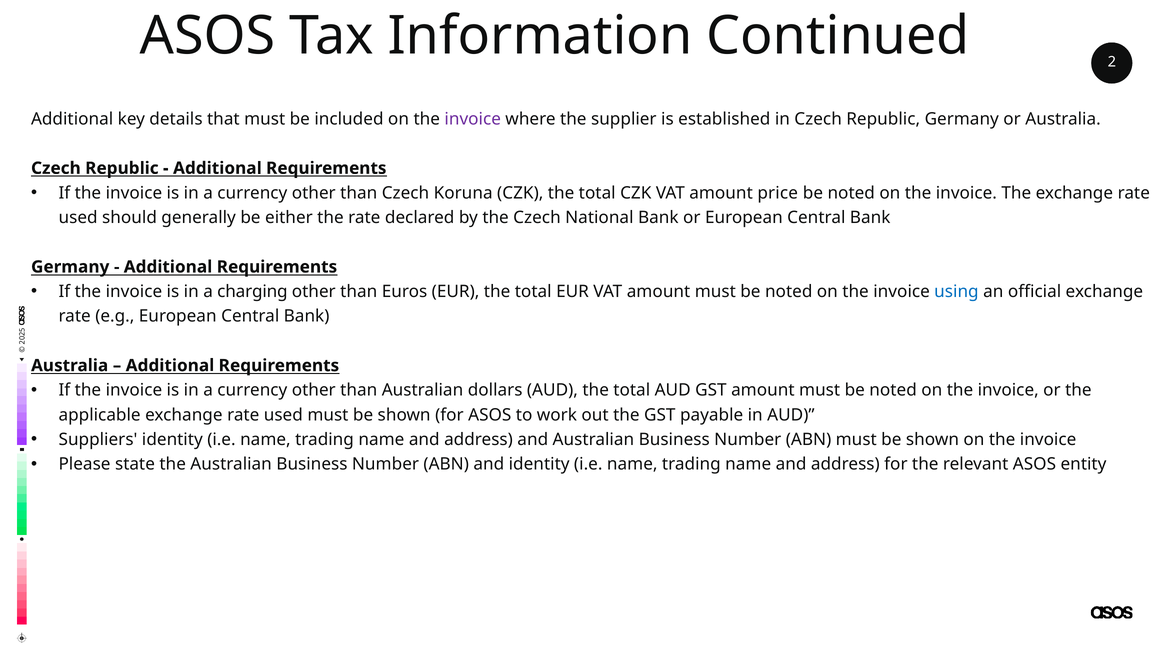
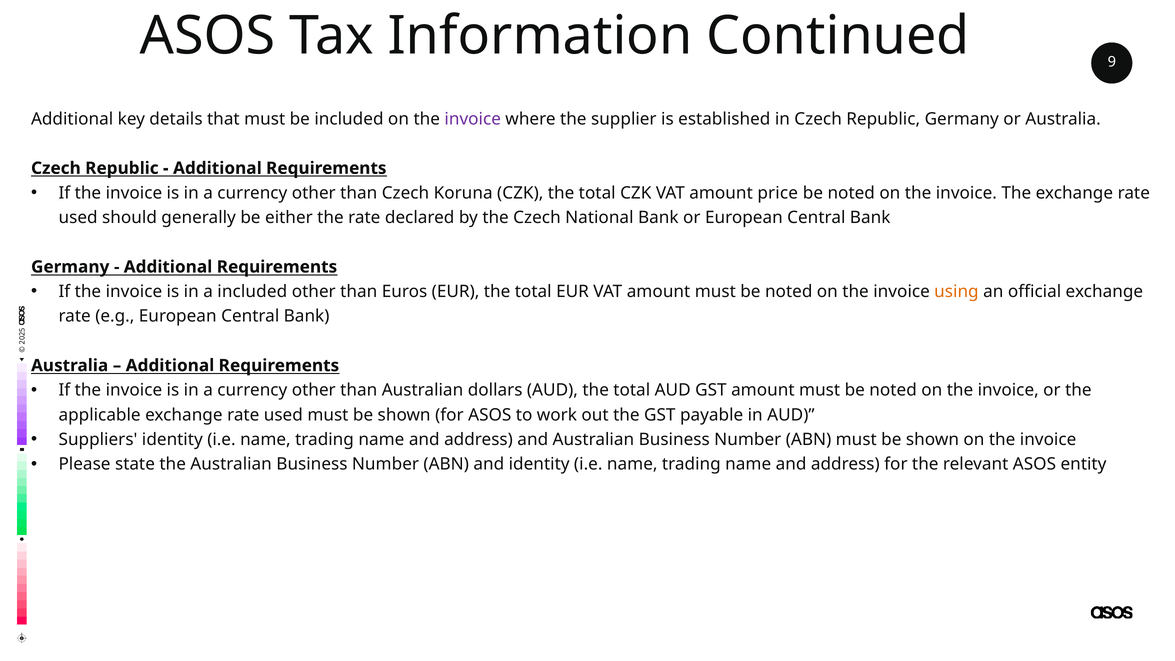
Continued 2: 2 -> 9 (1112, 62)
a charging: charging -> included (252, 292)
using colour: blue -> orange (956, 292)
